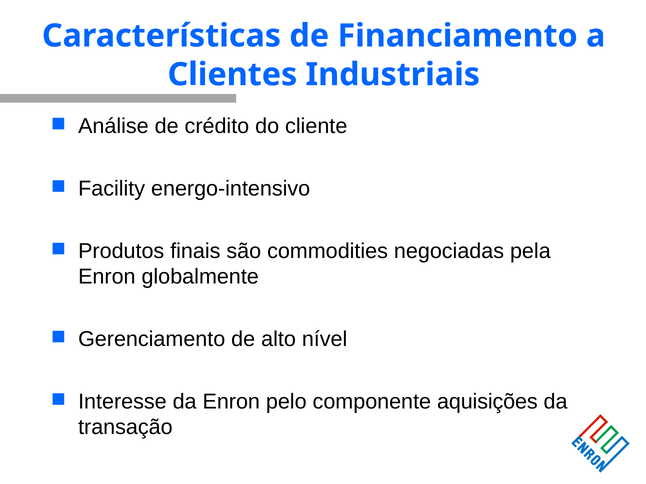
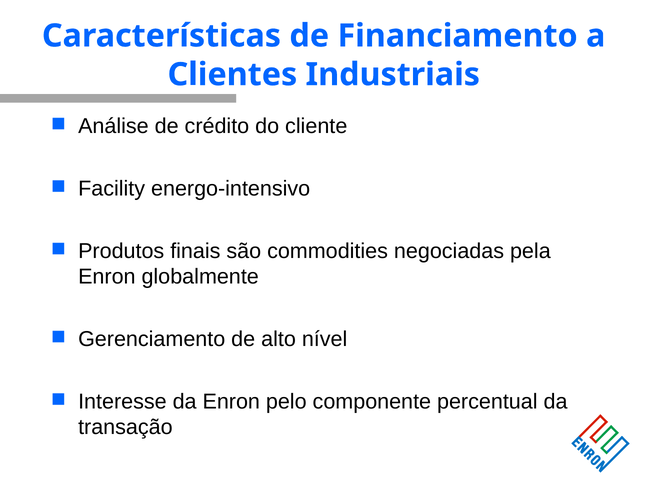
aquisições: aquisições -> percentual (487, 402)
